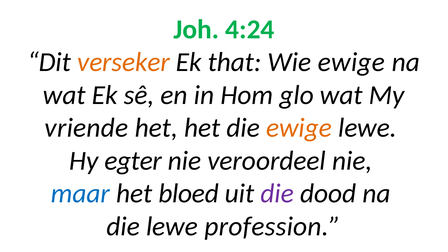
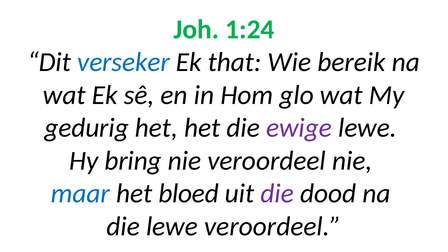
4:24: 4:24 -> 1:24 (250, 29)
verseker colour: orange -> blue (123, 62)
Wie ewige: ewige -> bereik (352, 62)
vriende: vriende -> gedurig (87, 128)
ewige colour: orange -> purple (299, 128)
egter: egter -> bring (133, 161)
lewe profession: profession -> veroordeel (273, 226)
